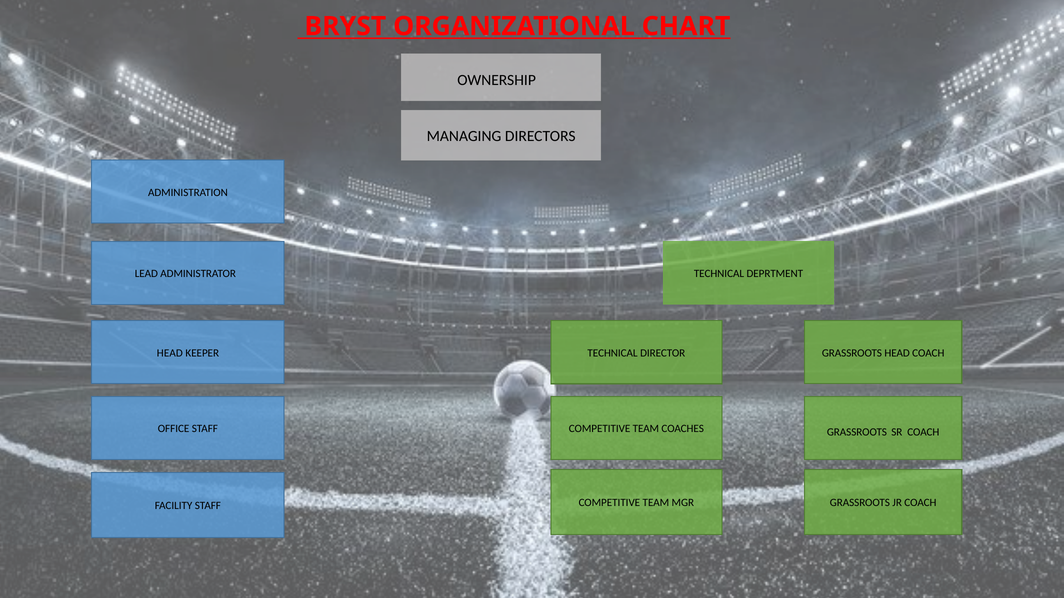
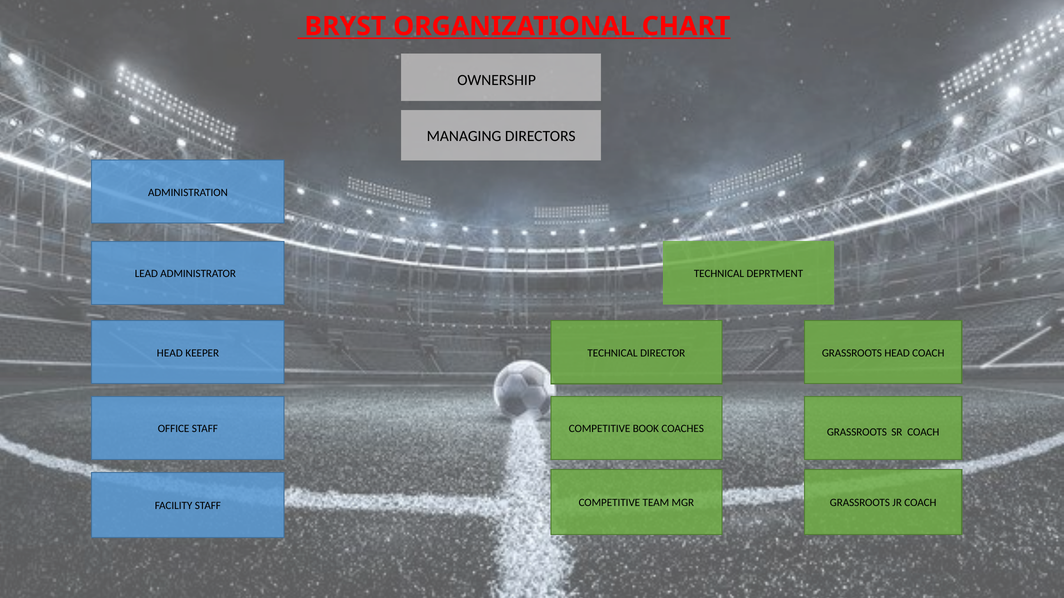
TEAM: TEAM -> BOOK (646, 429)
